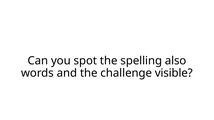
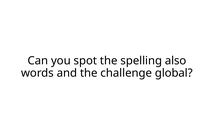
visible: visible -> global (174, 73)
